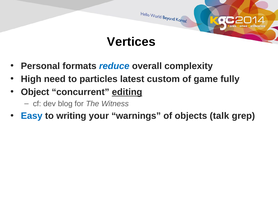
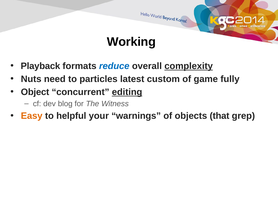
Vertices: Vertices -> Working (131, 42)
Personal: Personal -> Playback (40, 66)
complexity underline: none -> present (189, 66)
High: High -> Nuts (31, 79)
Easy colour: blue -> orange (32, 116)
writing: writing -> helpful (71, 116)
talk: talk -> that (220, 116)
